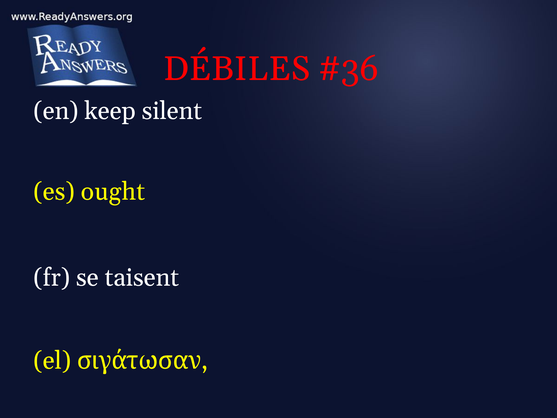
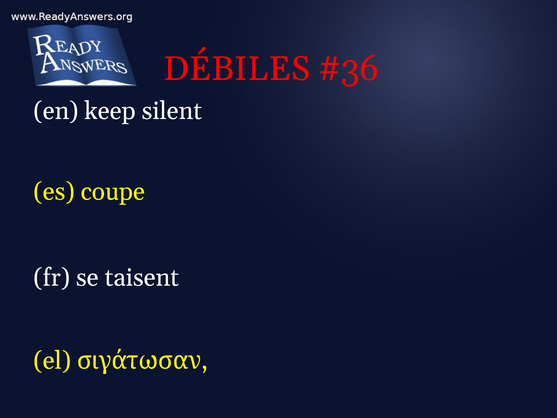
ought: ought -> coupe (113, 192)
